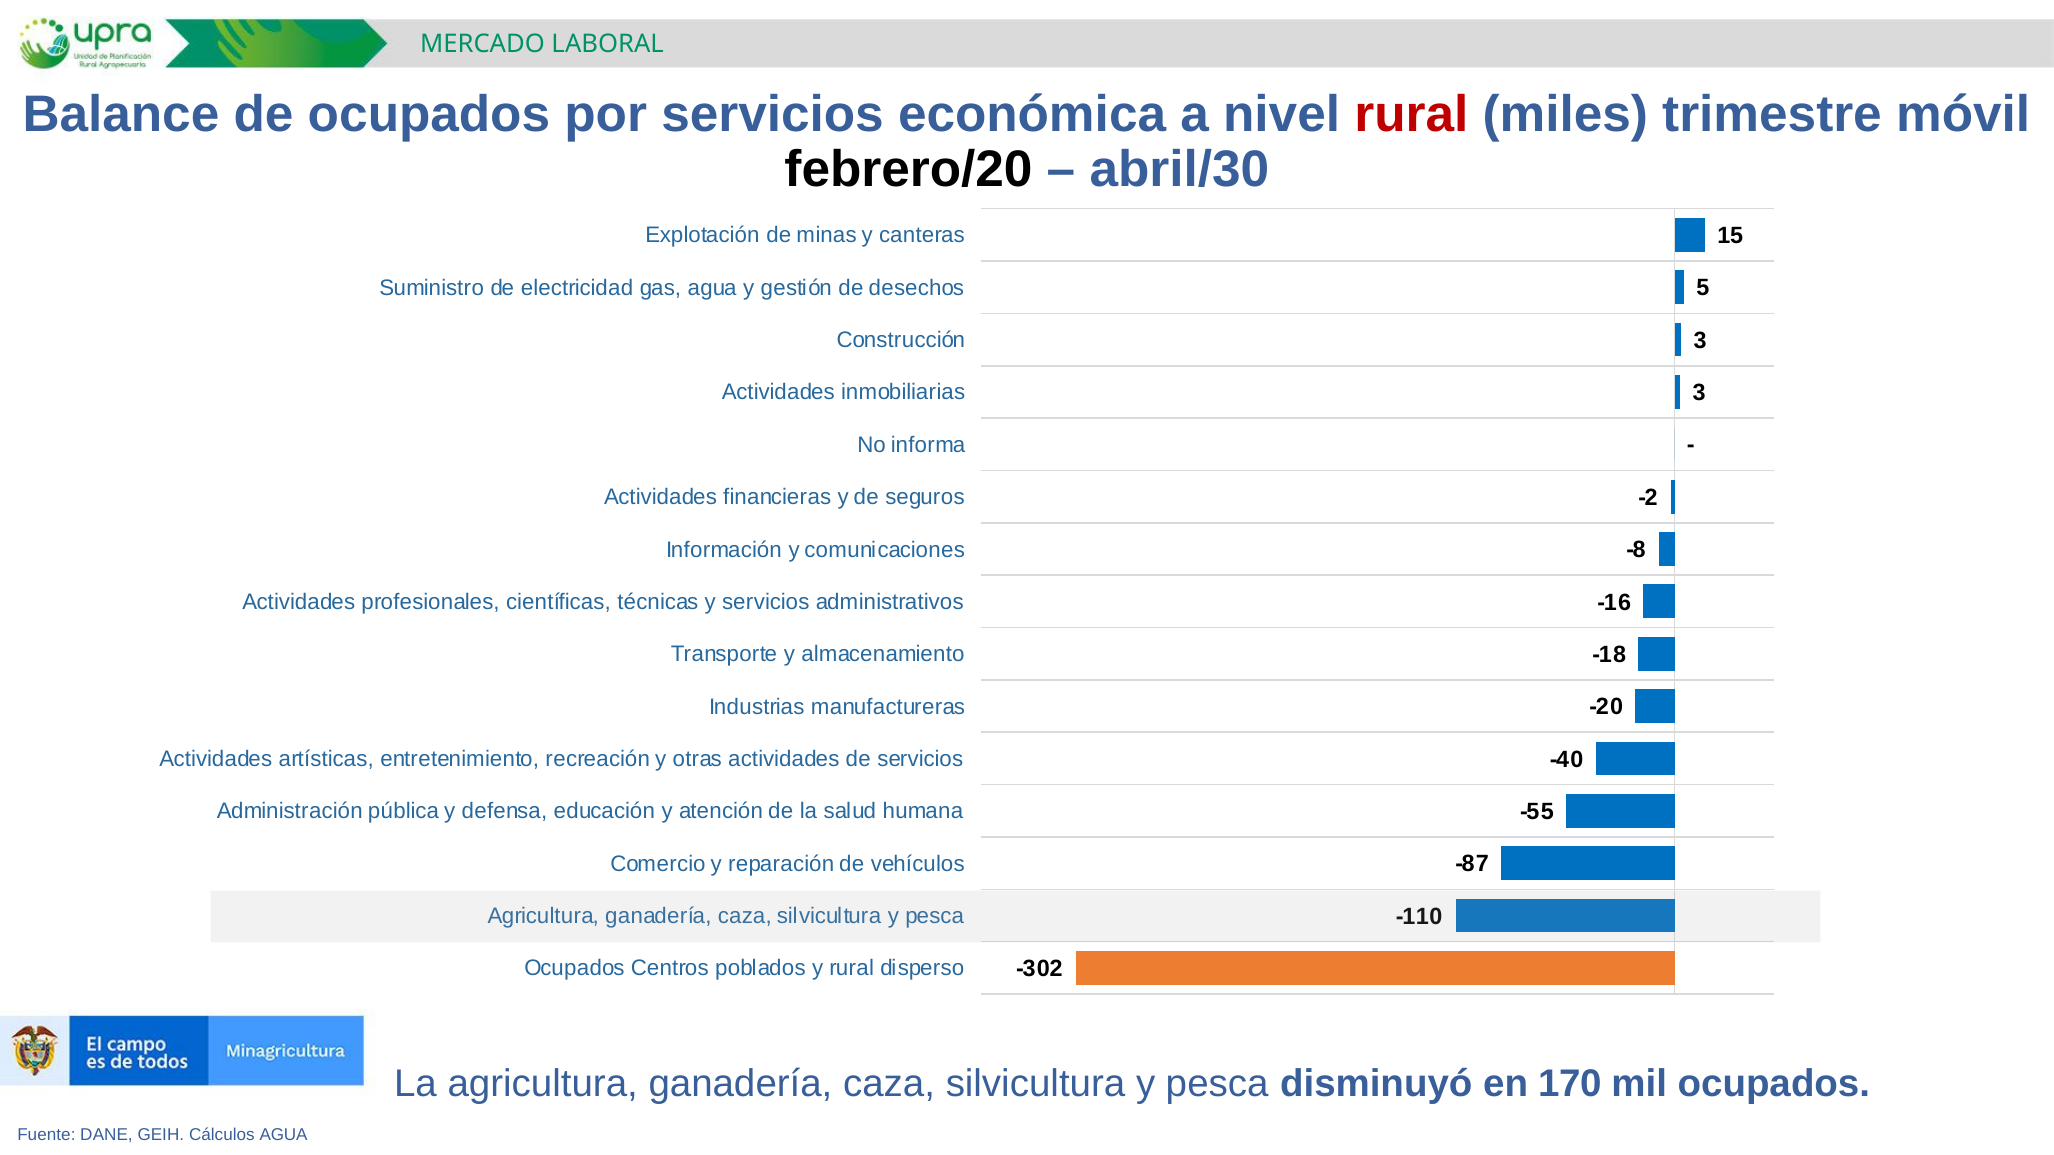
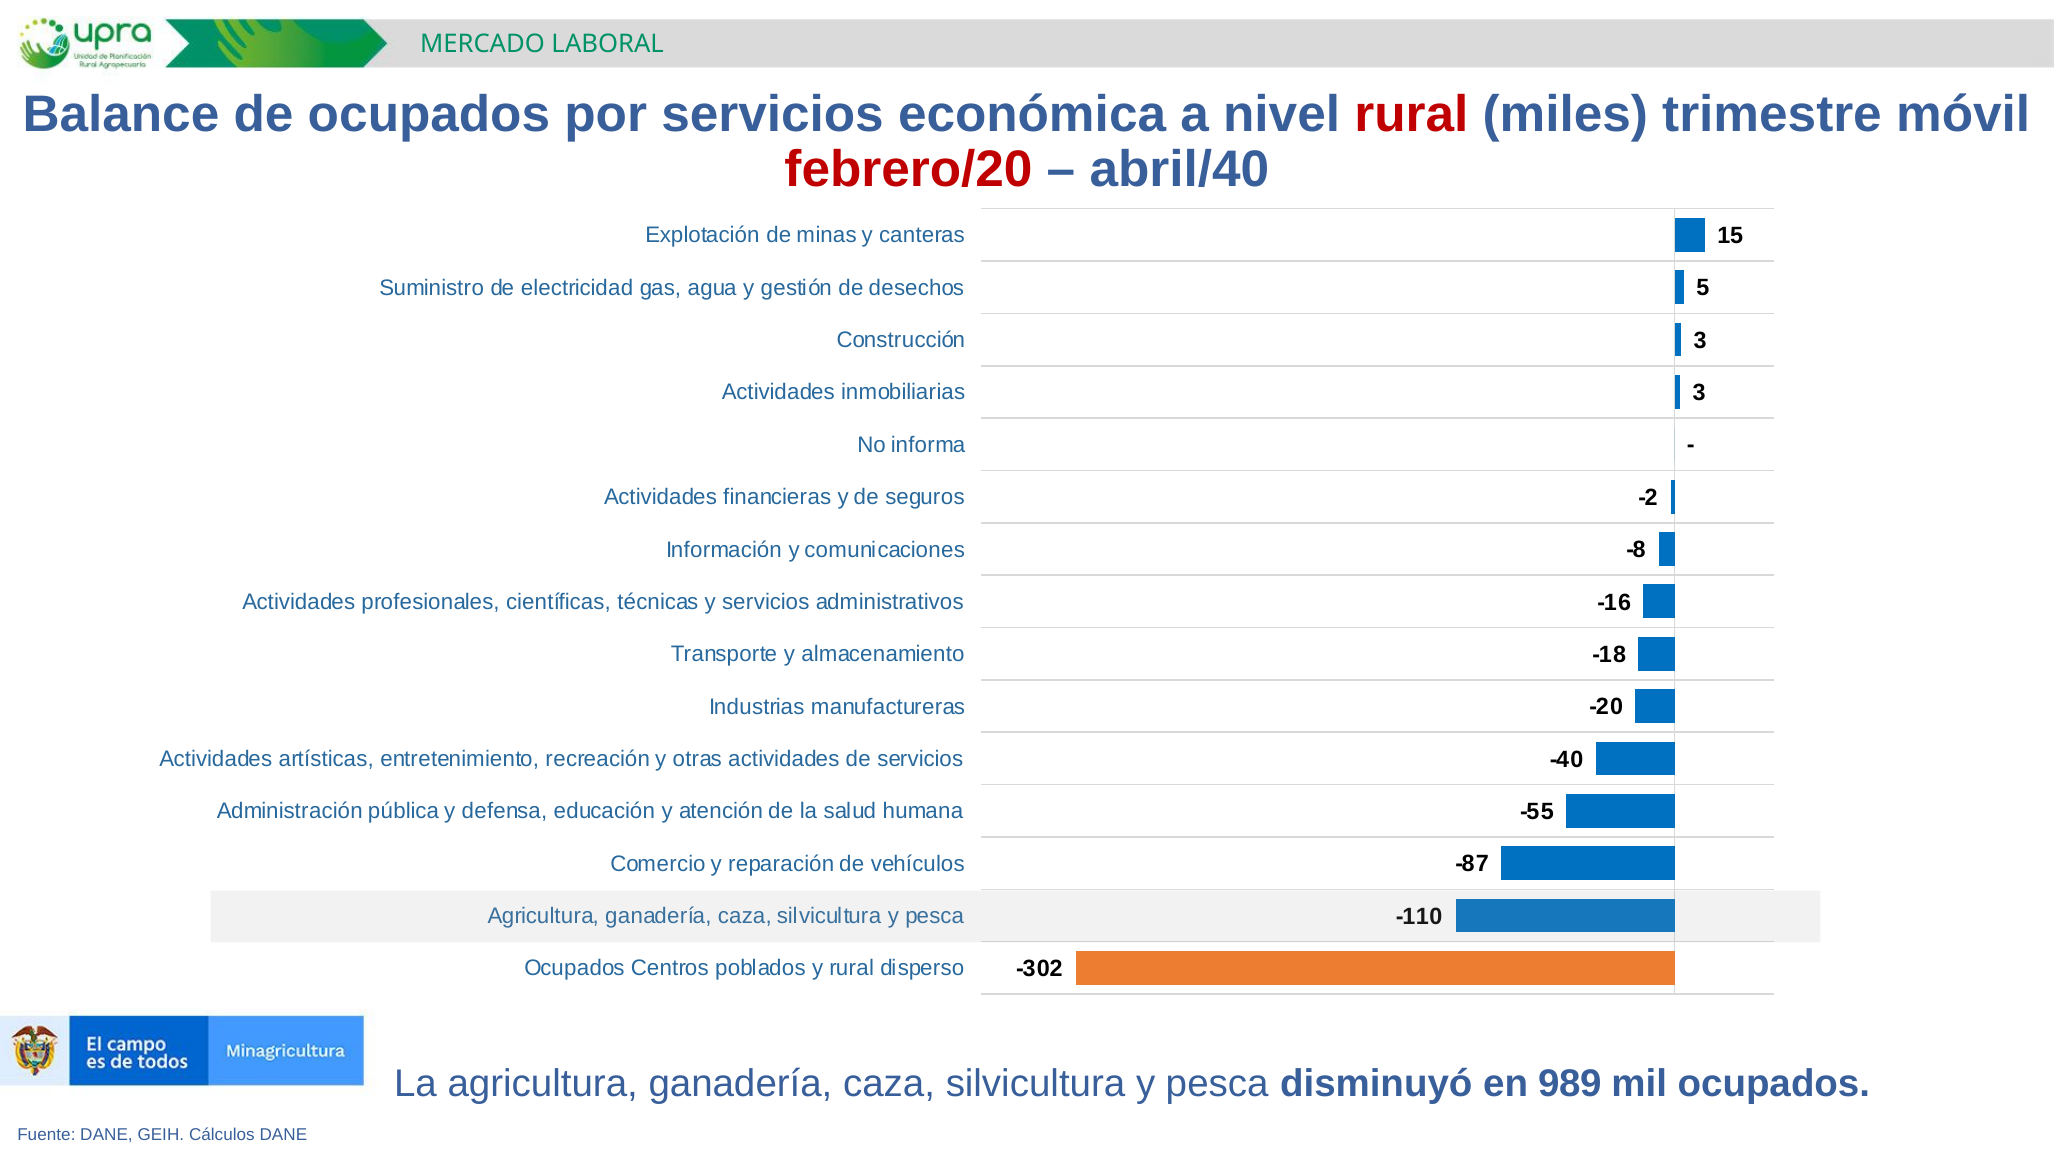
febrero/20 colour: black -> red (909, 170)
abril/30: abril/30 -> abril/40 (1179, 170)
170: 170 -> 989 (1570, 1084)
Cálculos AGUA: AGUA -> DANE (283, 1136)
